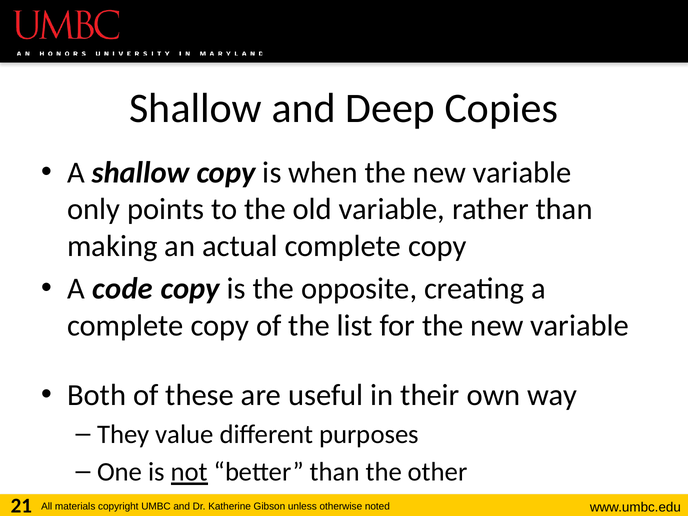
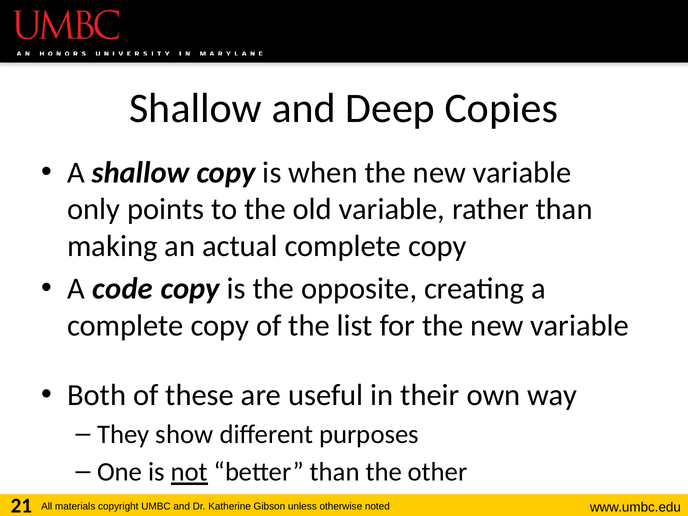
value: value -> show (185, 435)
